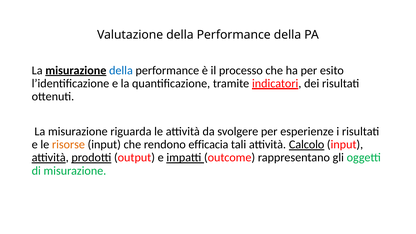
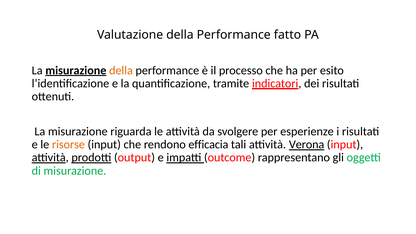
Performance della: della -> fatto (287, 35)
della colour: blue -> orange (121, 70)
Calcolo: Calcolo -> Verona (307, 145)
